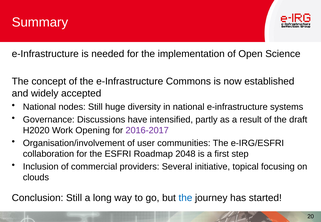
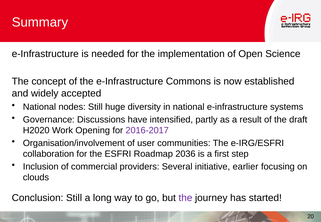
2048: 2048 -> 2036 (185, 154)
topical: topical -> earlier (246, 167)
the colour: blue -> purple (185, 198)
